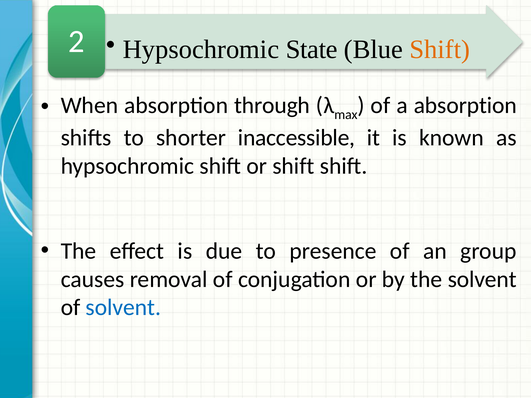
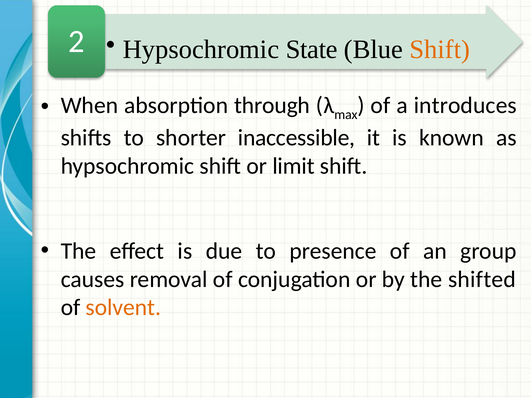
a absorption: absorption -> introduces (465, 106)
or shift: shift -> limit (294, 166)
the solvent: solvent -> shifted (482, 279)
solvent colour: blue -> orange (123, 308)
